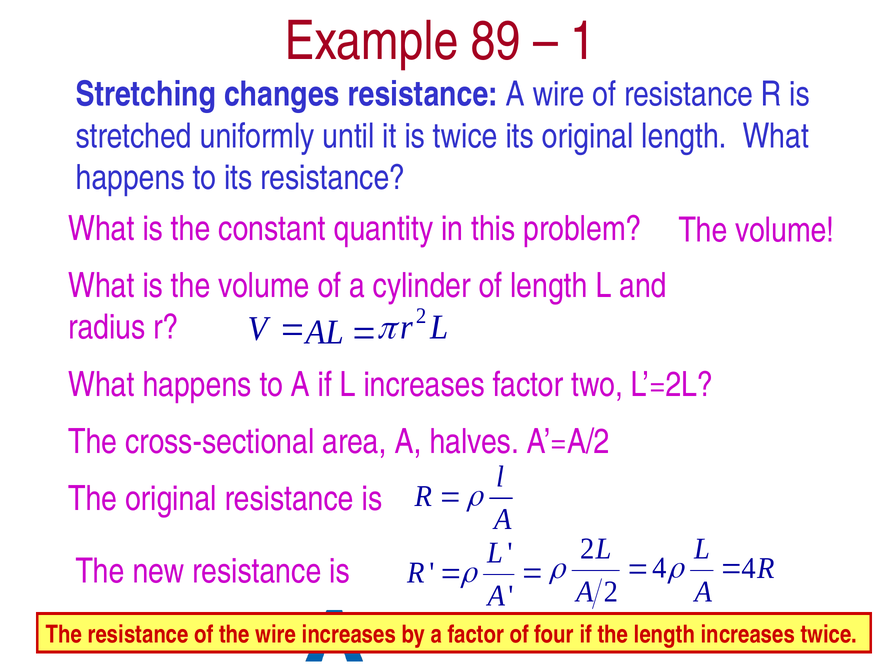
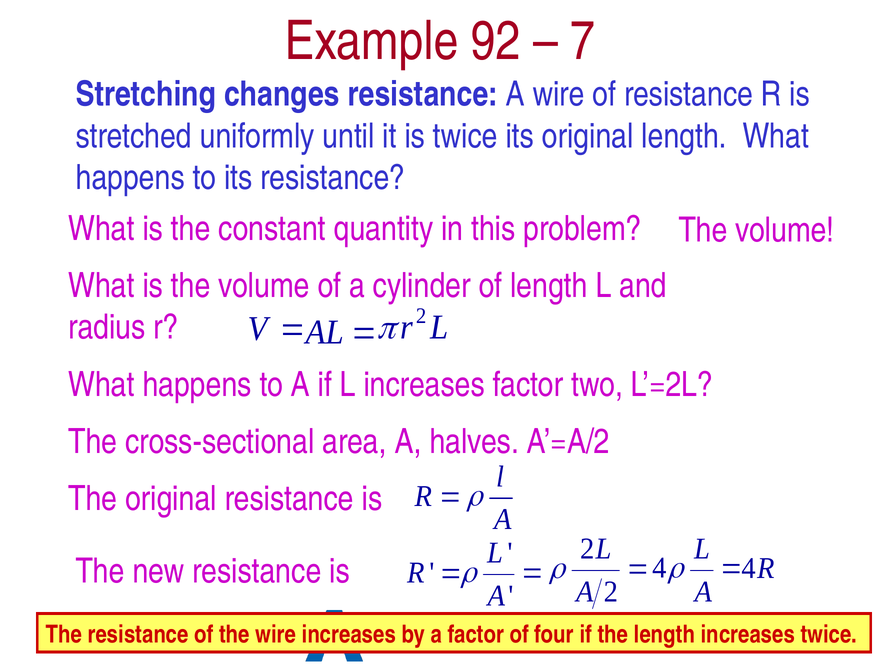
89: 89 -> 92 (496, 41)
1: 1 -> 7 (583, 41)
